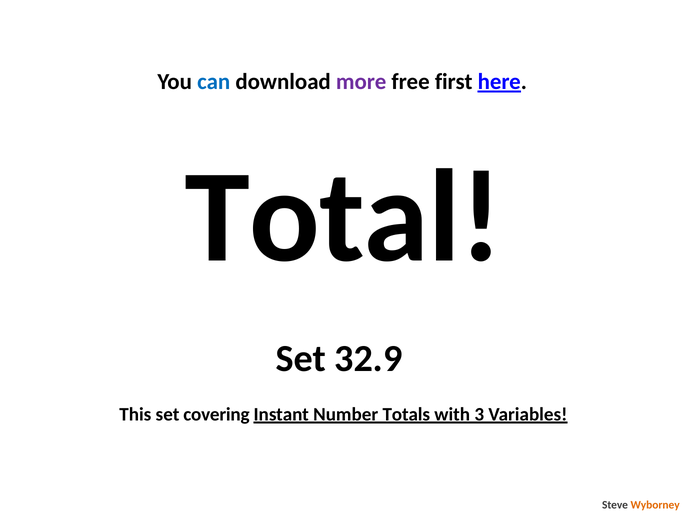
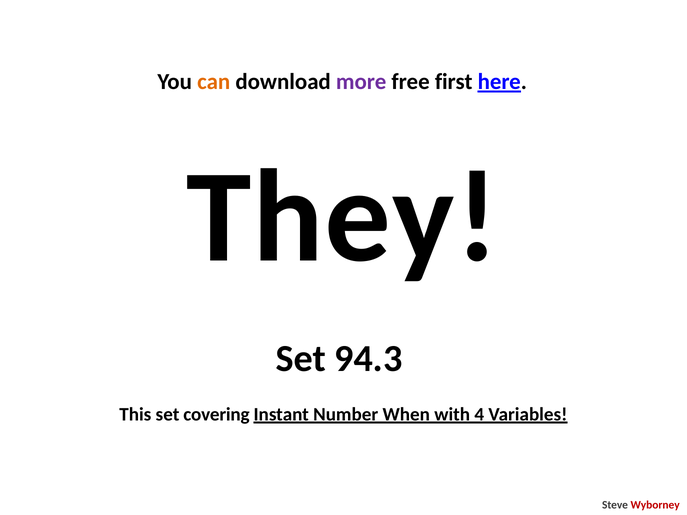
can colour: blue -> orange (214, 82)
Total: Total -> They (343, 218)
32.9: 32.9 -> 94.3 (368, 359)
Totals: Totals -> When (406, 415)
3: 3 -> 4 (479, 415)
Wyborney colour: orange -> red (655, 505)
